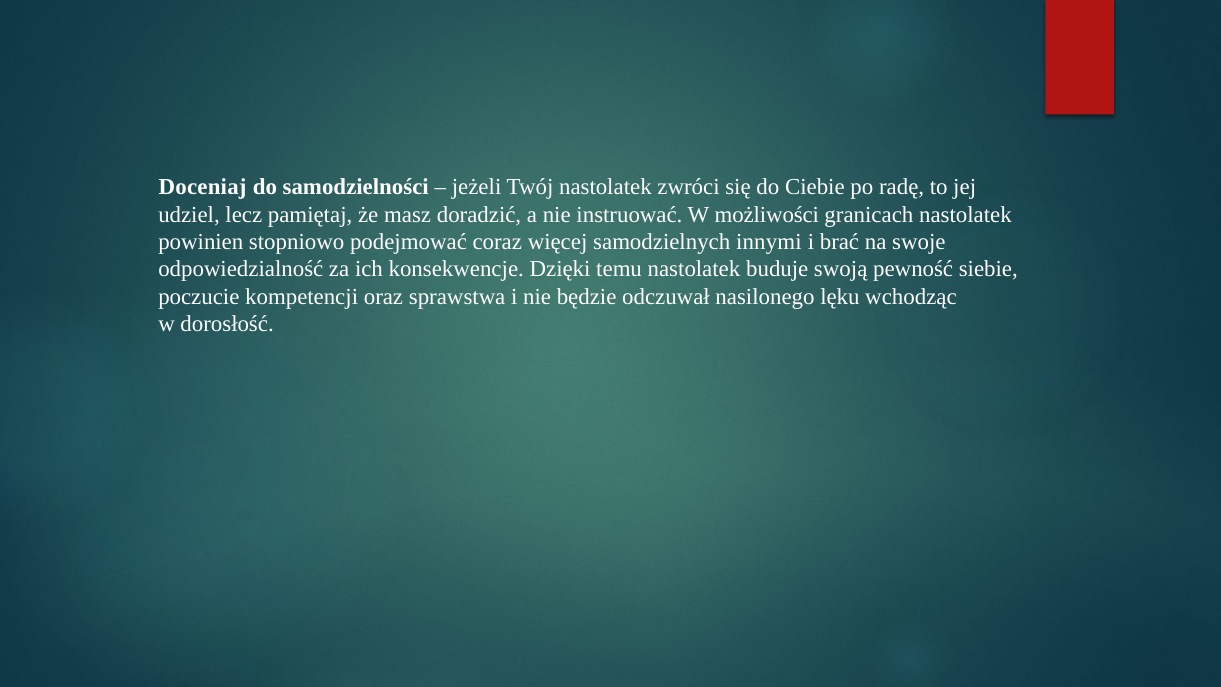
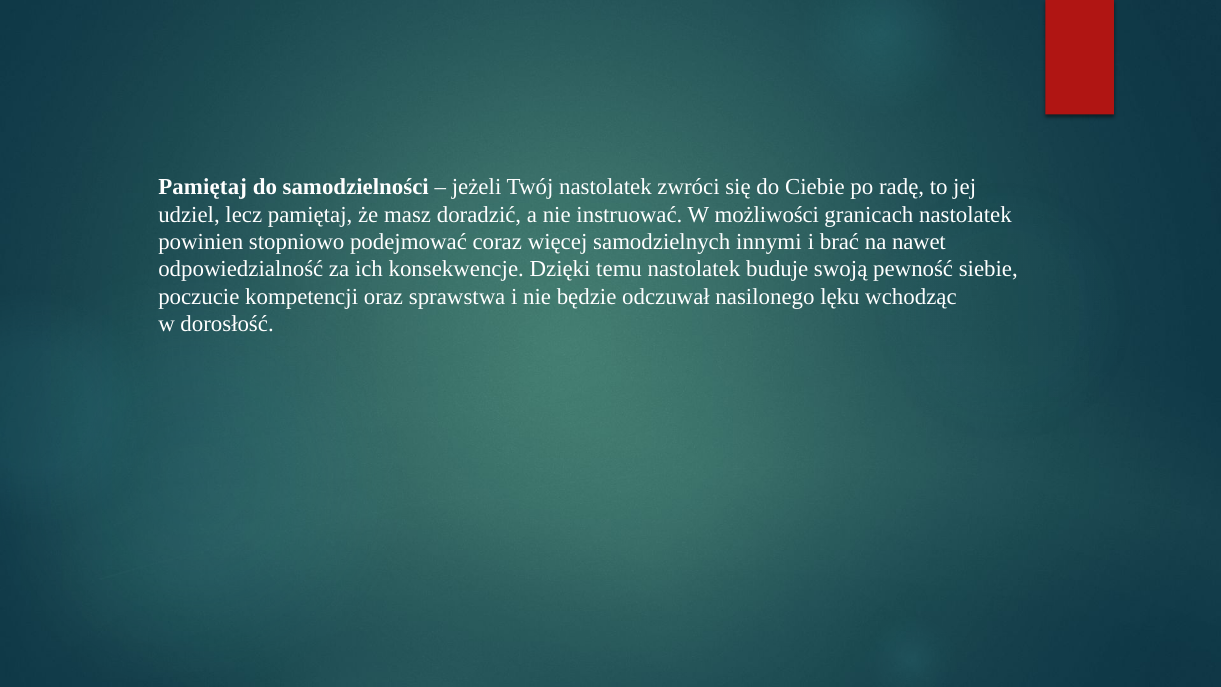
Doceniaj: Doceniaj -> Pamiętaj (203, 187)
swoje: swoje -> nawet (919, 242)
